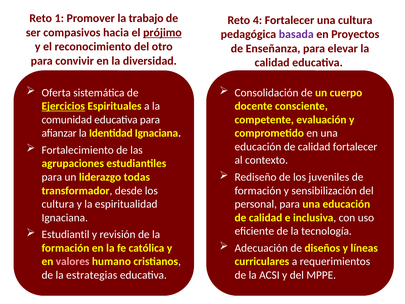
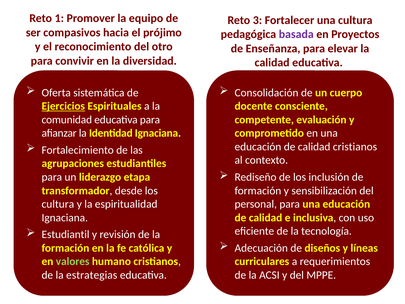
trabajo: trabajo -> equipo (146, 18)
4: 4 -> 3 (257, 20)
prójimo underline: present -> none (162, 32)
calidad fortalecer: fortalecer -> cristianos (355, 147)
juveniles: juveniles -> inclusión (329, 177)
todas: todas -> etapa (137, 177)
valores colour: pink -> light green (73, 261)
